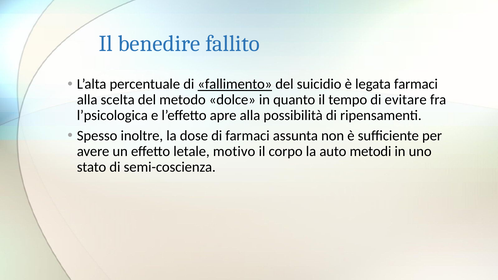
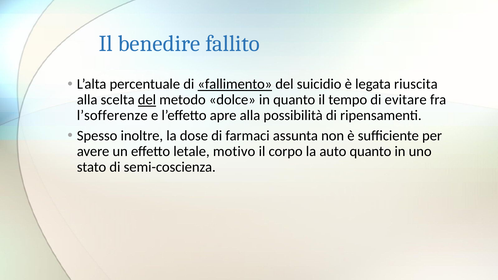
legata farmaci: farmaci -> riuscita (416, 84)
del underline: none -> present (147, 100)
l’psicologica: l’psicologica -> l’sofferenze (112, 116)
auto metodi: metodi -> quanto (370, 151)
